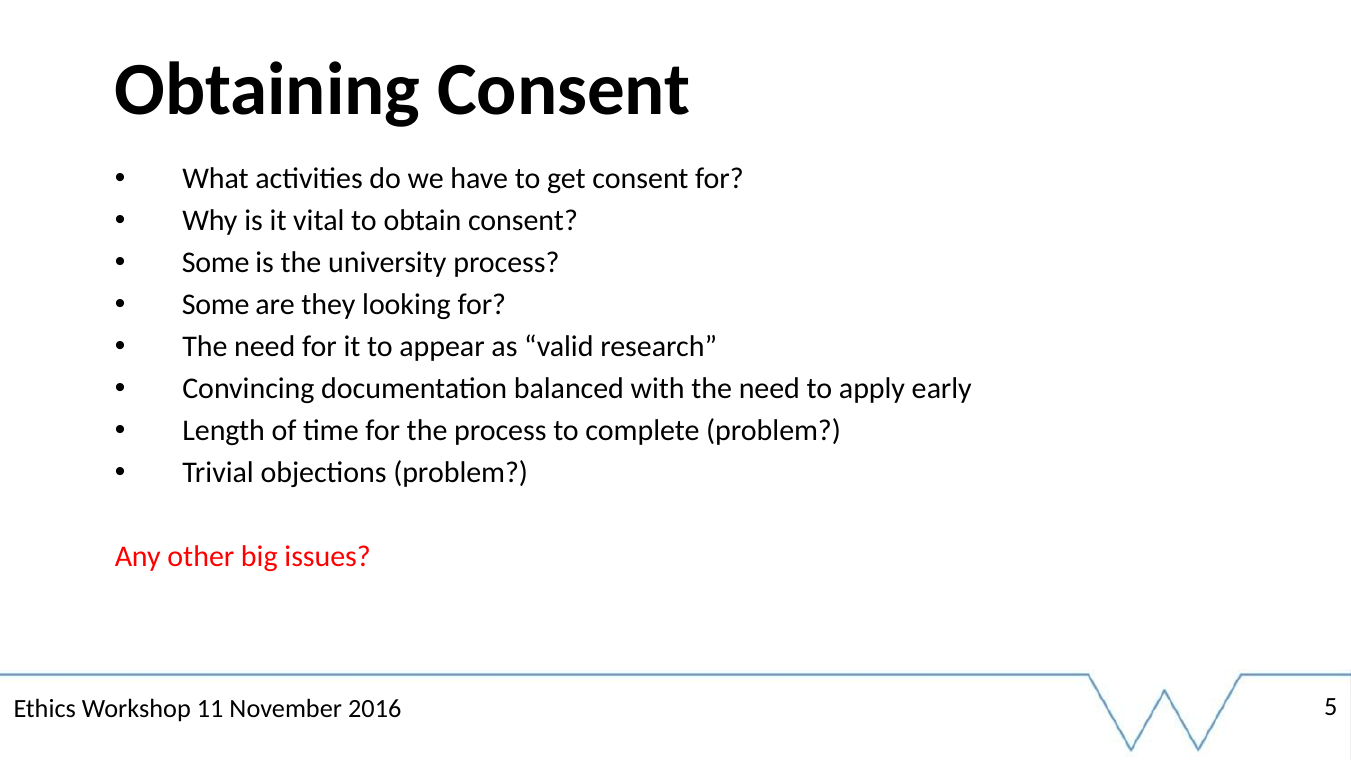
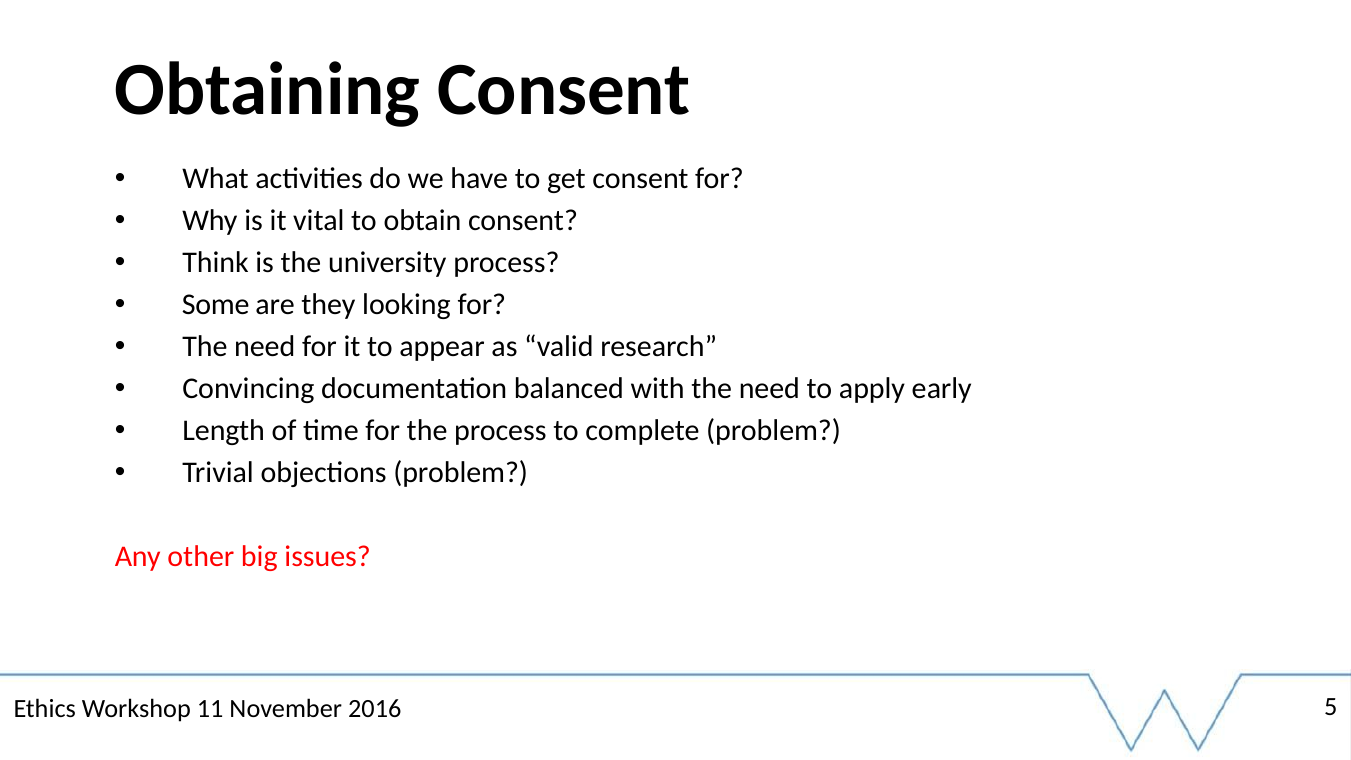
Some: Some -> Think (216, 263)
